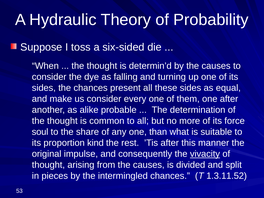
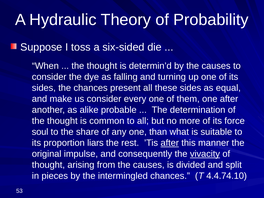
kind: kind -> liars (95, 143)
after underline: none -> present (170, 143)
1.3.11.52: 1.3.11.52 -> 4.4.74.10 (227, 176)
